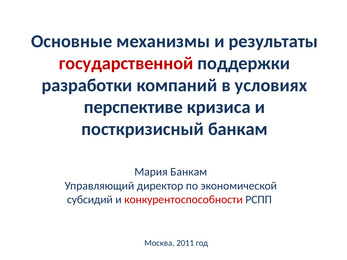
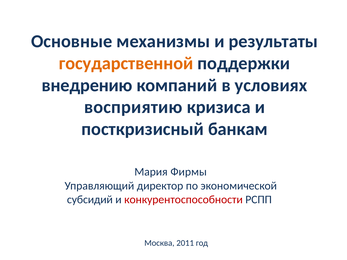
государственной colour: red -> orange (126, 63)
разработки: разработки -> внедрению (87, 85)
перспективе: перспективе -> восприятию (133, 107)
Мария Банкам: Банкам -> Фирмы (189, 172)
